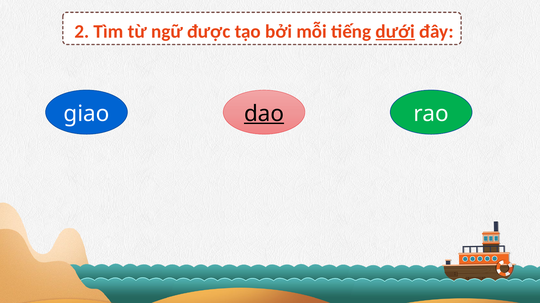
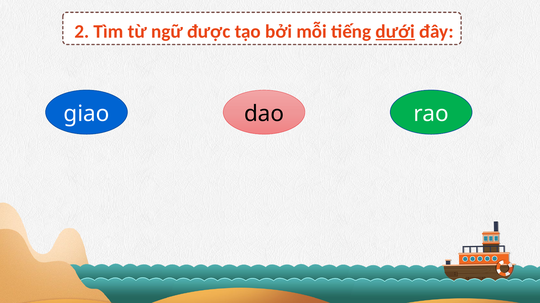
dao underline: present -> none (264, 114)
